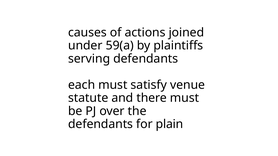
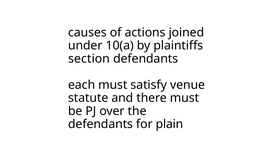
59(a: 59(a -> 10(a (120, 46)
serving: serving -> section (89, 59)
